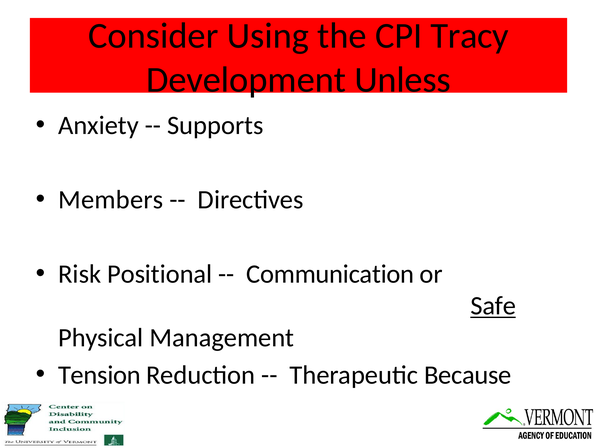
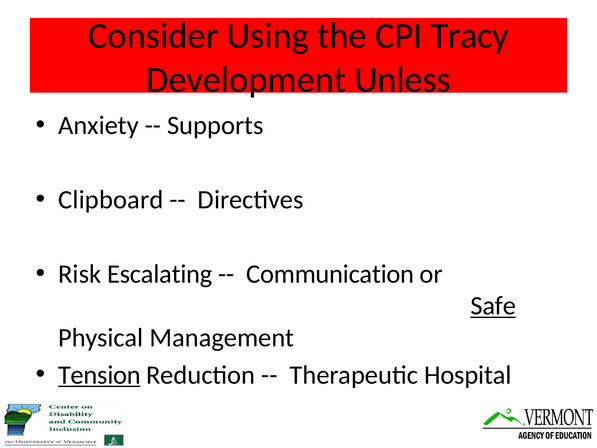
Members: Members -> Clipboard (111, 200)
Positional: Positional -> Escalating (160, 274)
Tension underline: none -> present (99, 375)
Because: Because -> Hospital (468, 375)
